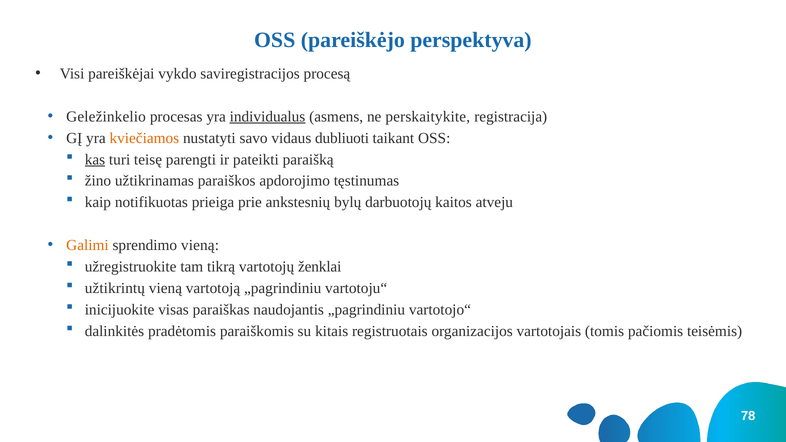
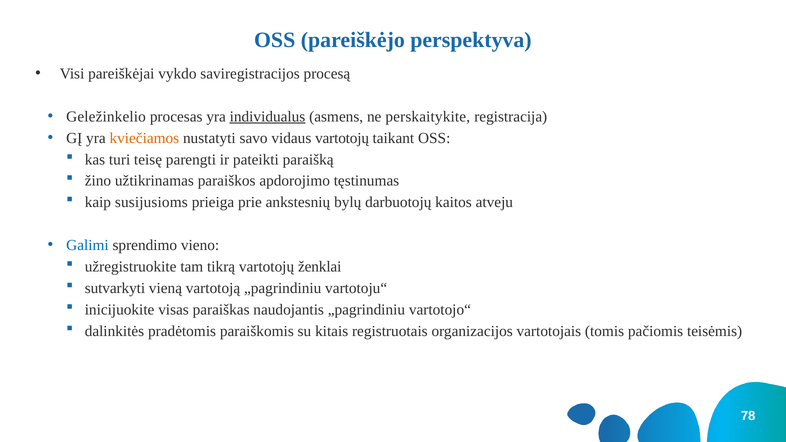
vidaus dubliuoti: dubliuoti -> vartotojų (342, 138)
kas underline: present -> none (95, 160)
notifikuotas: notifikuotas -> susijusioms (151, 202)
Galimi colour: orange -> blue (87, 245)
sprendimo vieną: vieną -> vieno (200, 245)
užtikrintų: užtikrintų -> sutvarkyti (115, 288)
